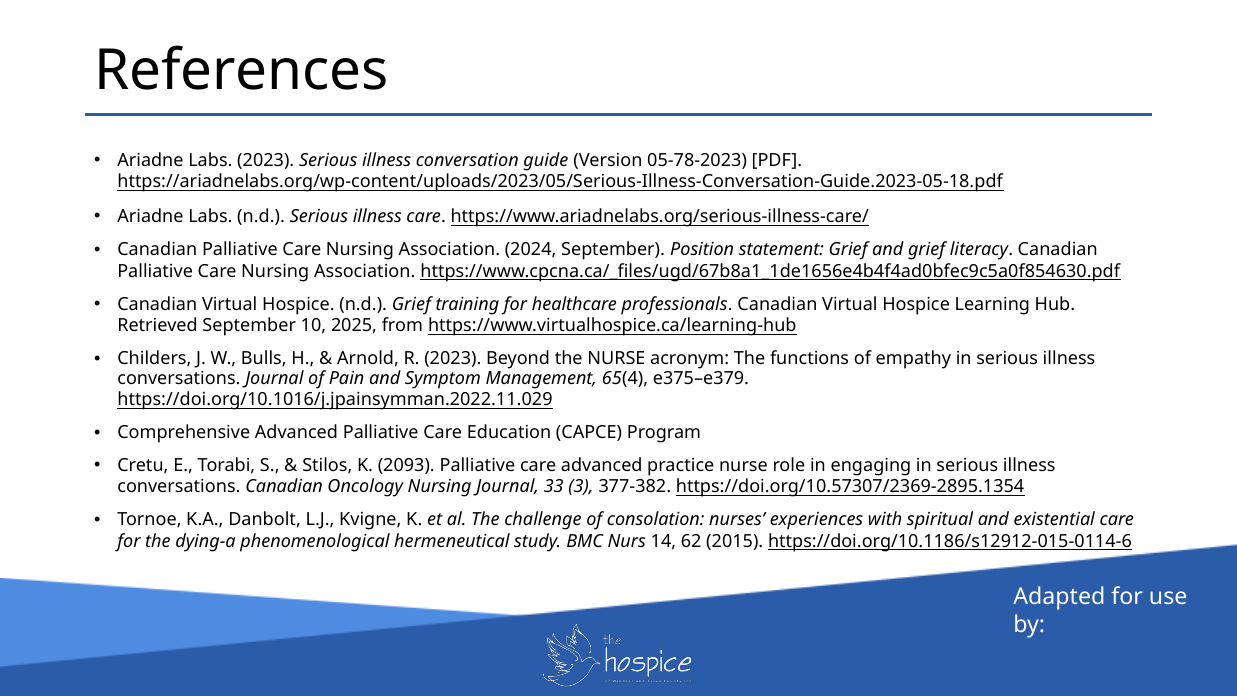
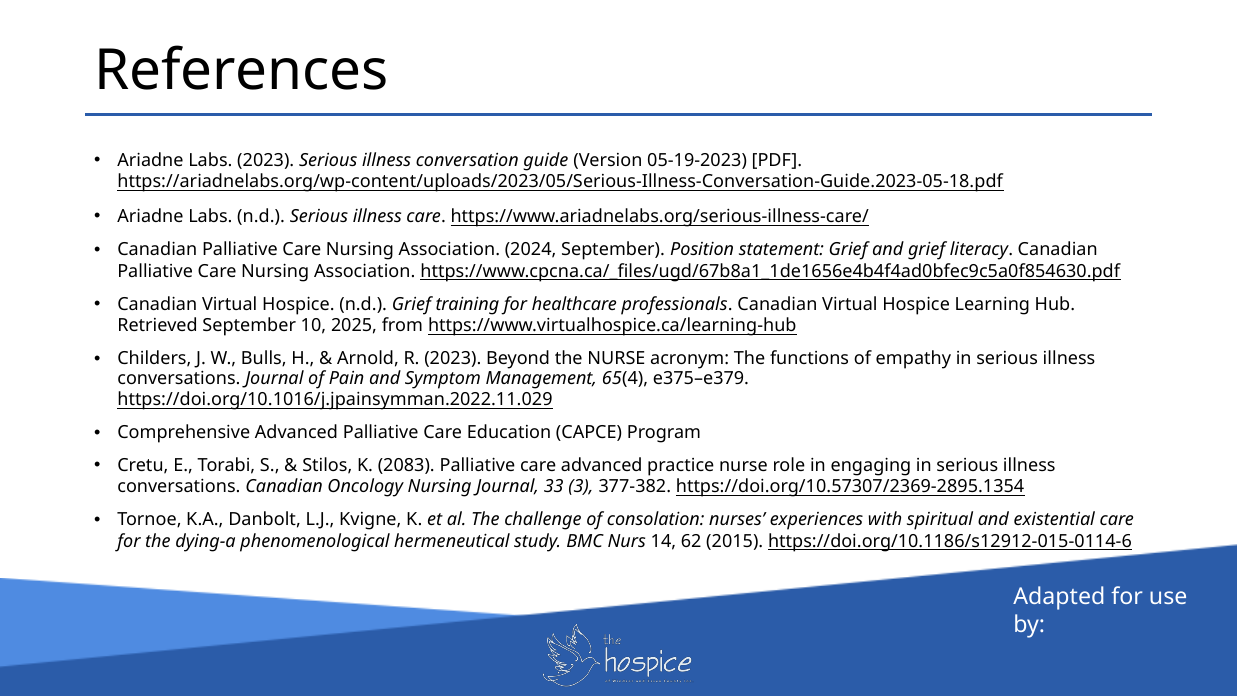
05-78-2023: 05-78-2023 -> 05-19-2023 (697, 160)
2093: 2093 -> 2083 (406, 465)
